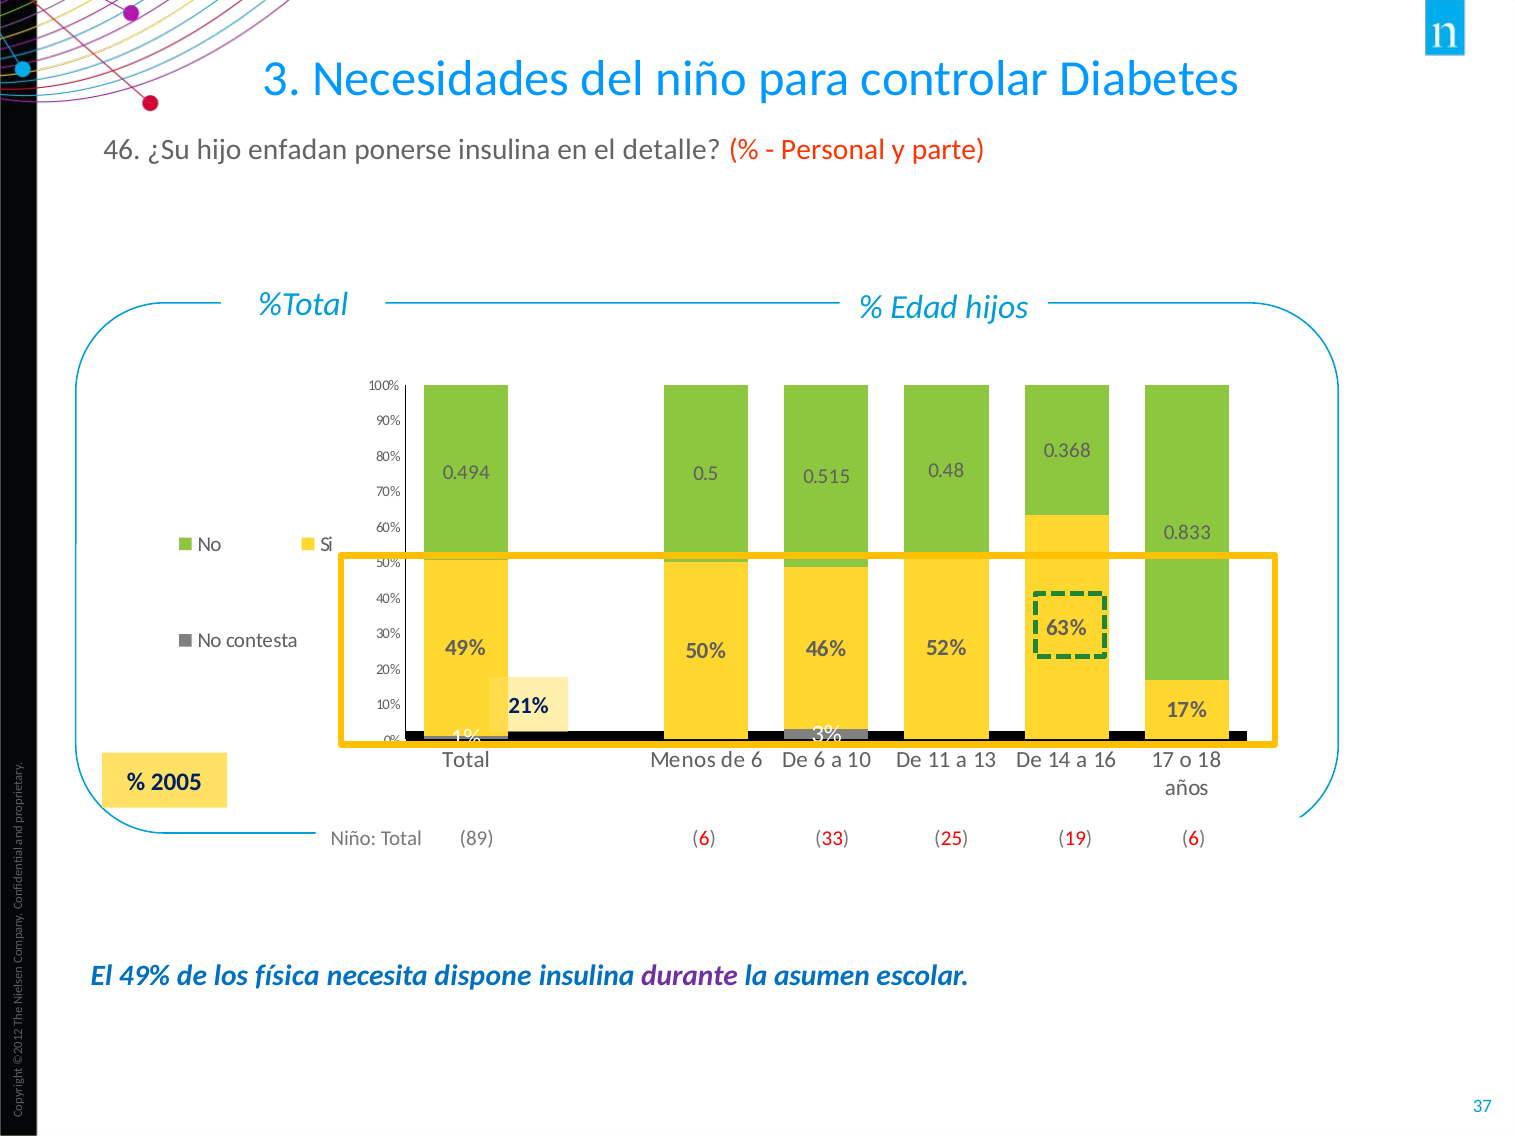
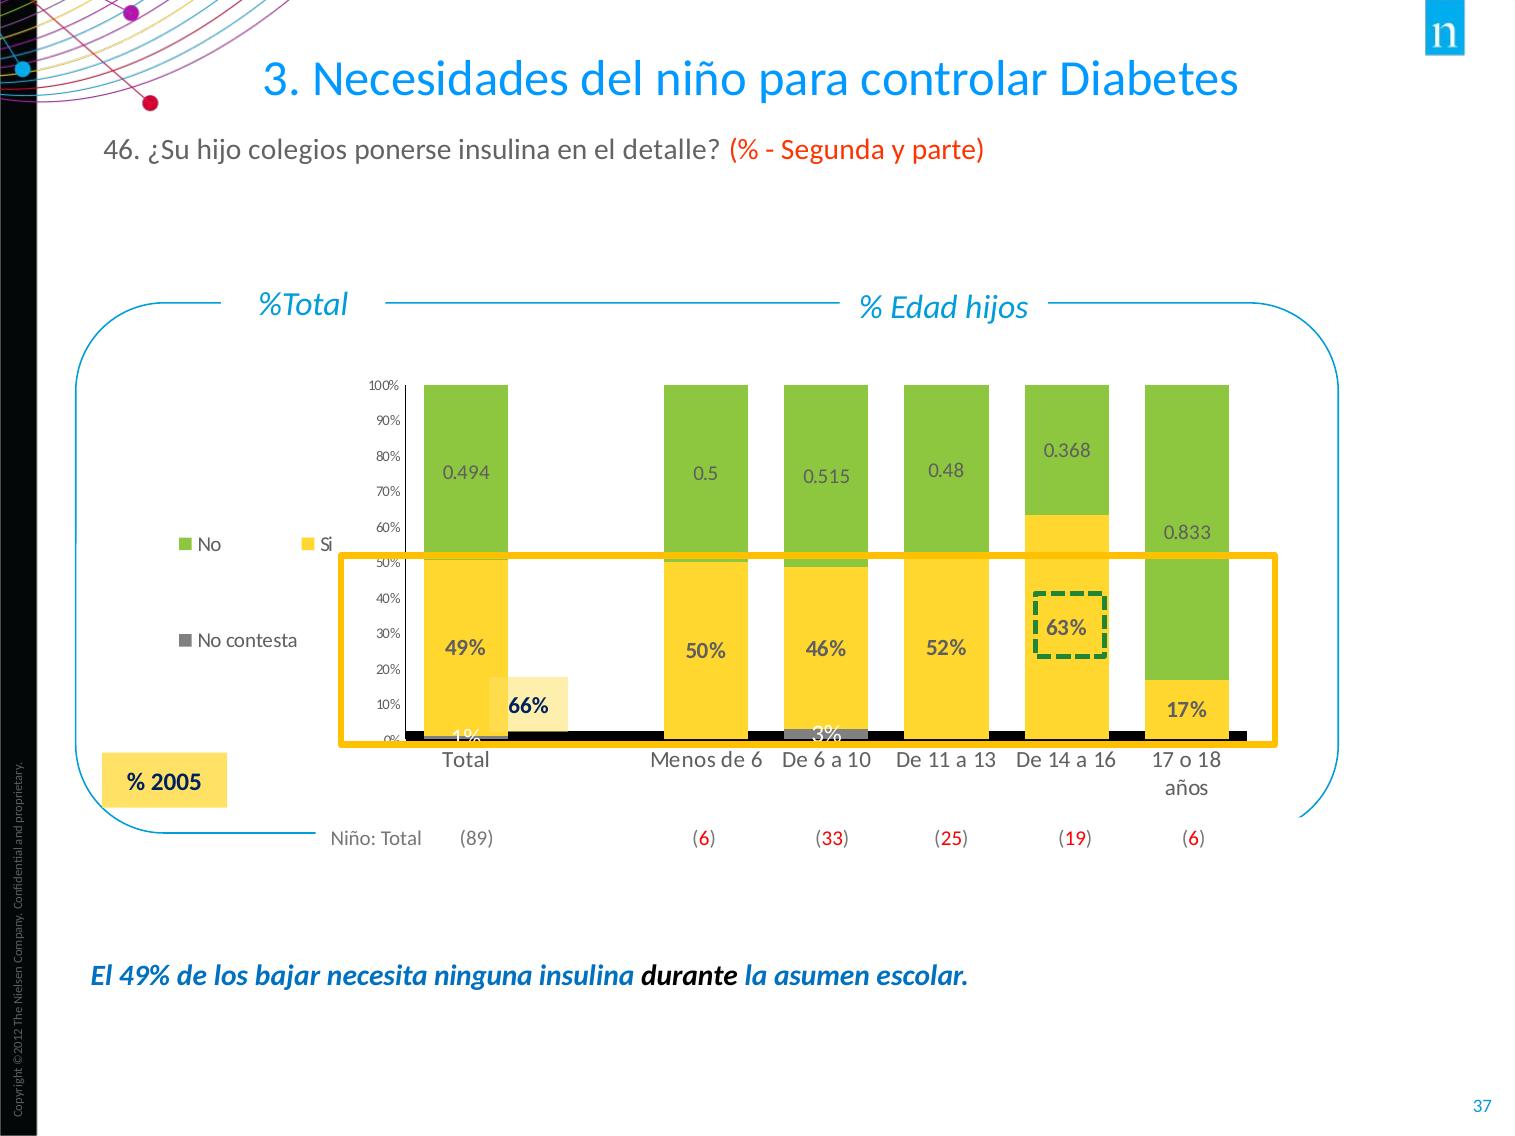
enfadan: enfadan -> colegios (298, 149)
Personal: Personal -> Segunda (833, 149)
21%: 21% -> 66% (529, 706)
física: física -> bajar (288, 976)
dispone: dispone -> ninguna (483, 976)
durante colour: purple -> black (689, 976)
